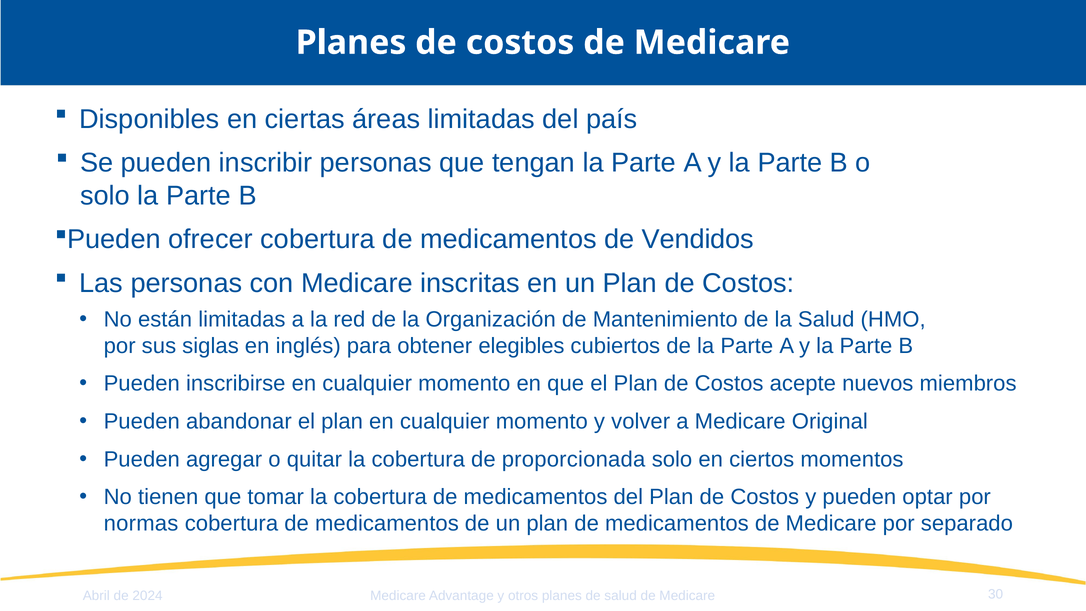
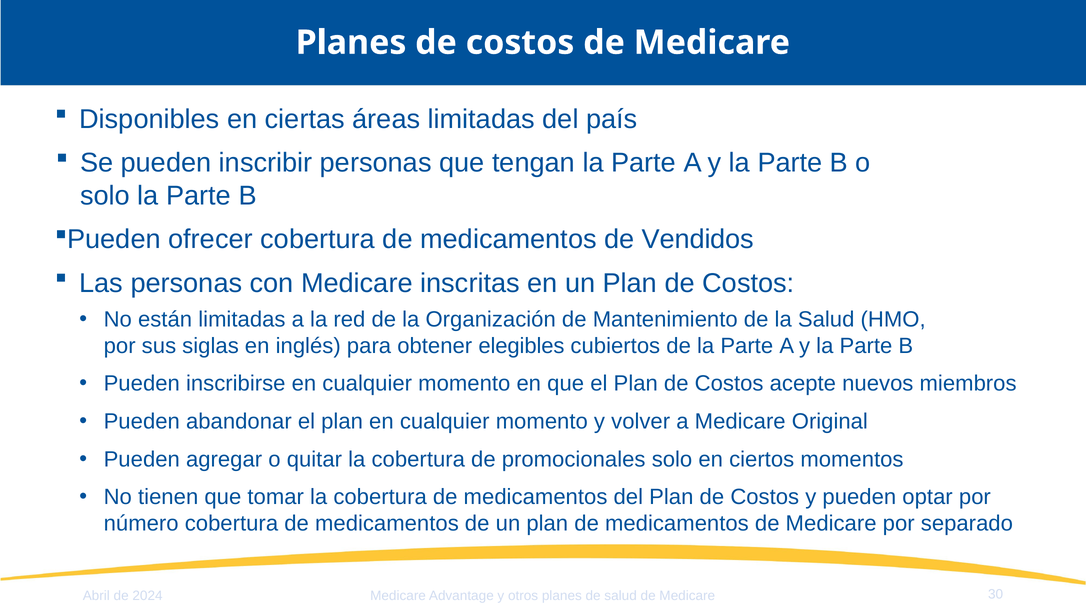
proporcionada: proporcionada -> promocionales (574, 459)
normas: normas -> número (141, 524)
